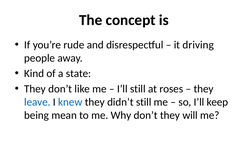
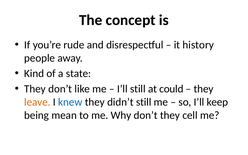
driving: driving -> history (198, 45)
roses: roses -> could (171, 89)
leave colour: blue -> orange (37, 102)
will: will -> cell (190, 115)
